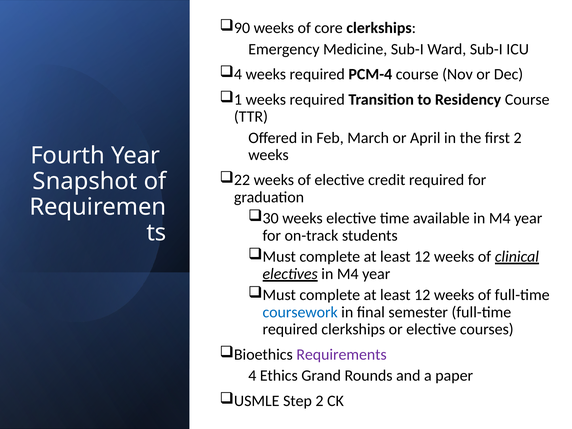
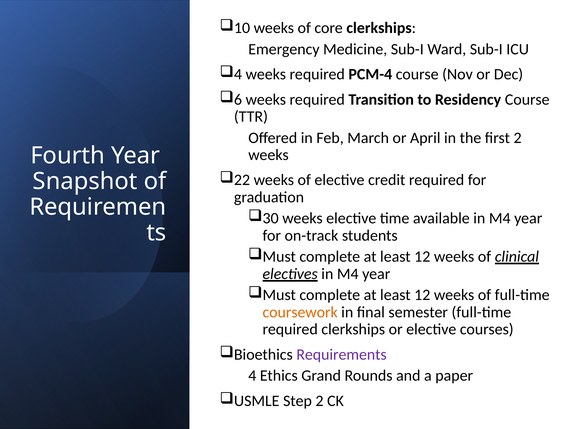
90: 90 -> 10 (242, 28)
1: 1 -> 6 (238, 99)
coursework colour: blue -> orange (300, 312)
